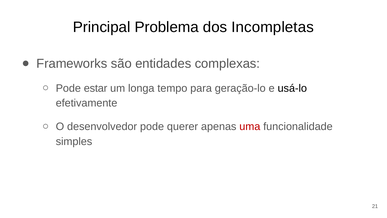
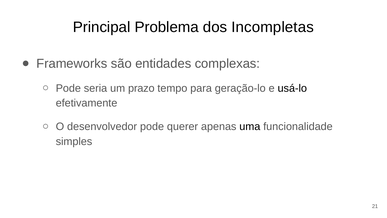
estar: estar -> seria (96, 88)
longa: longa -> prazo (141, 88)
uma colour: red -> black (250, 126)
